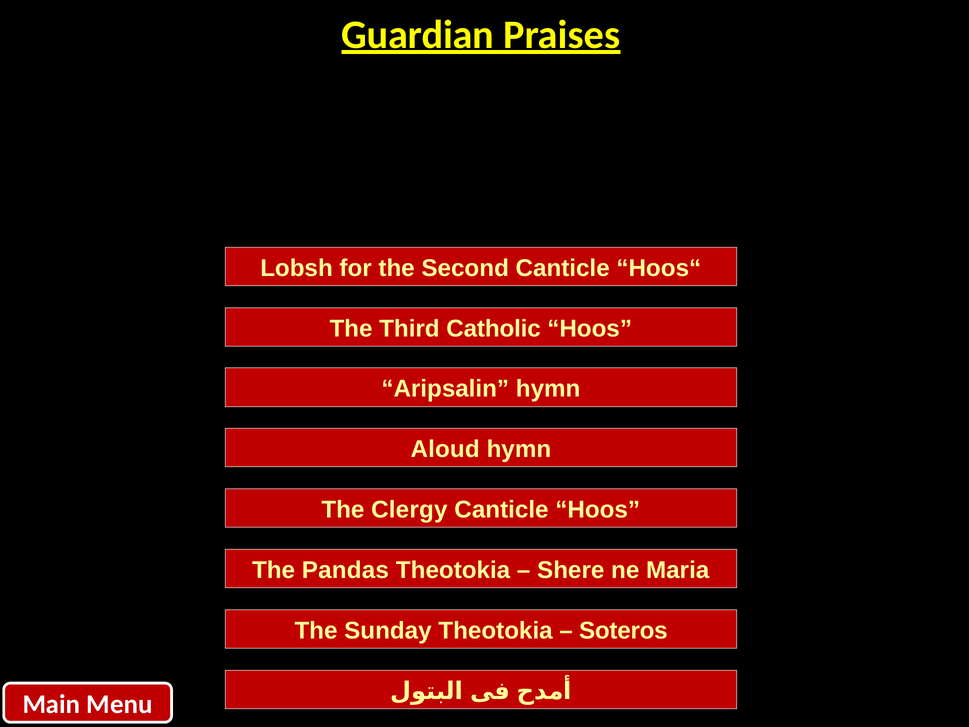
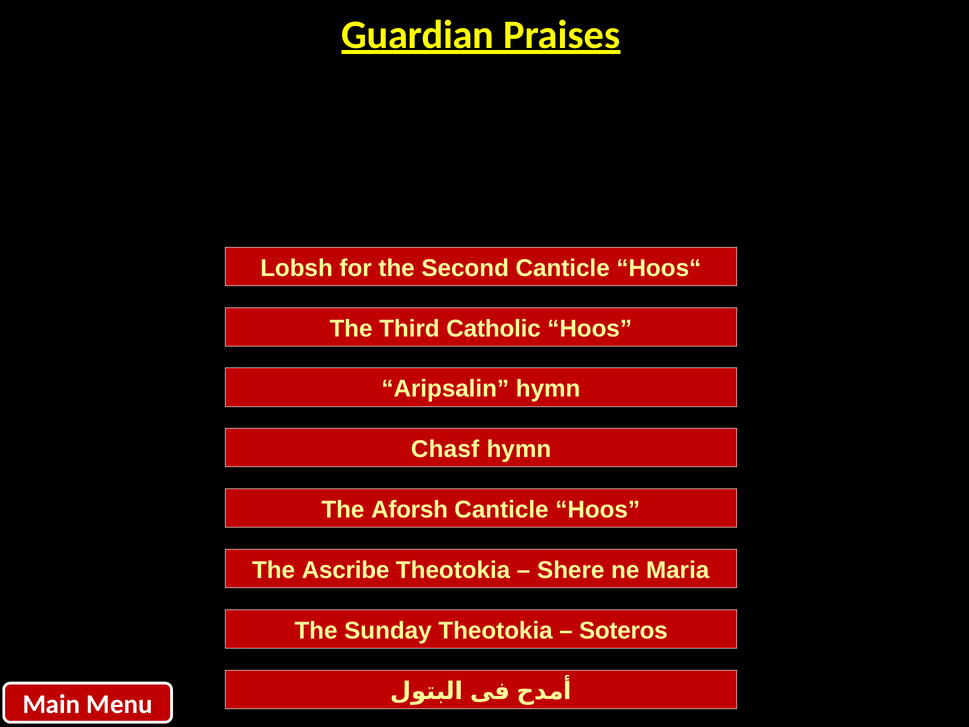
Aloud: Aloud -> Chasf (445, 449)
Clergy: Clergy -> Aforsh (410, 510)
Pandas: Pandas -> Ascribe (346, 570)
